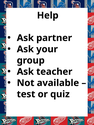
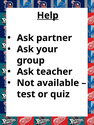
Help underline: none -> present (48, 15)
